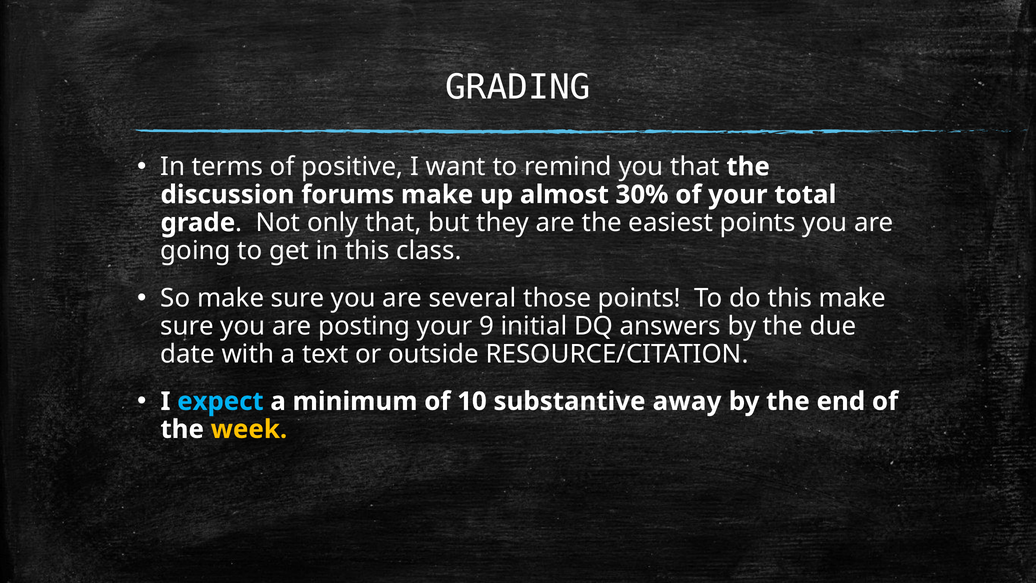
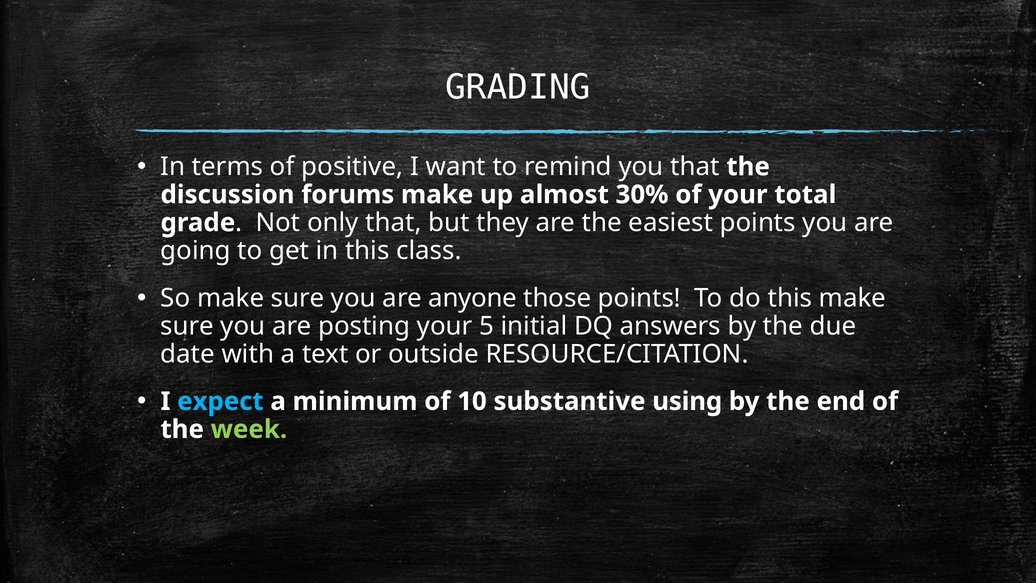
several: several -> anyone (473, 298)
9: 9 -> 5 (487, 326)
away: away -> using (687, 401)
week colour: yellow -> light green (249, 429)
